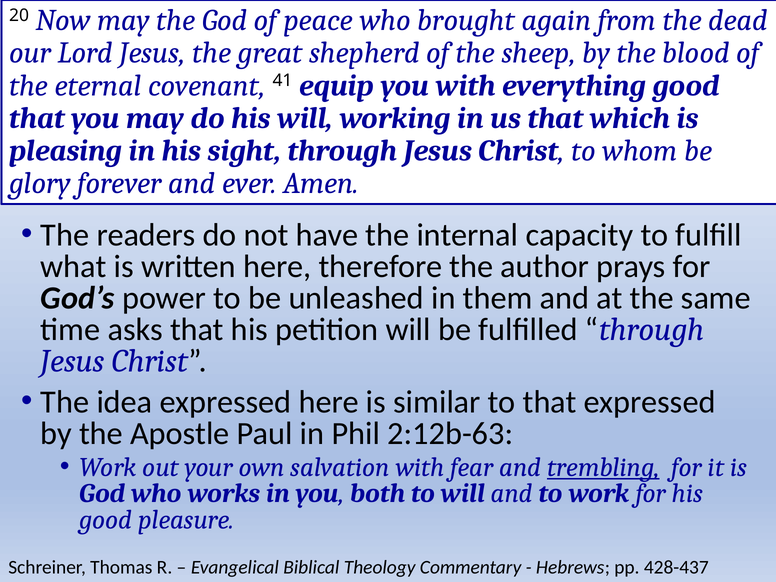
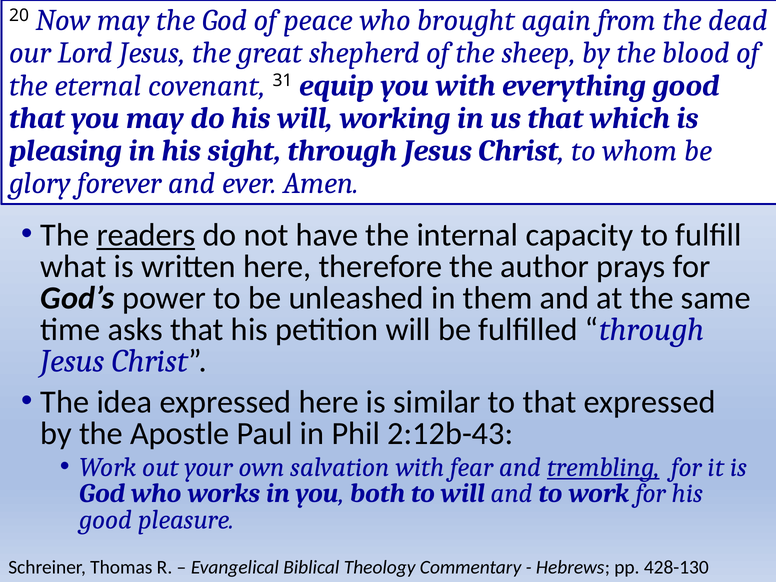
41: 41 -> 31 (283, 81)
readers underline: none -> present (146, 235)
2:12b-63: 2:12b-63 -> 2:12b-43 (450, 433)
428-437: 428-437 -> 428-130 (676, 567)
